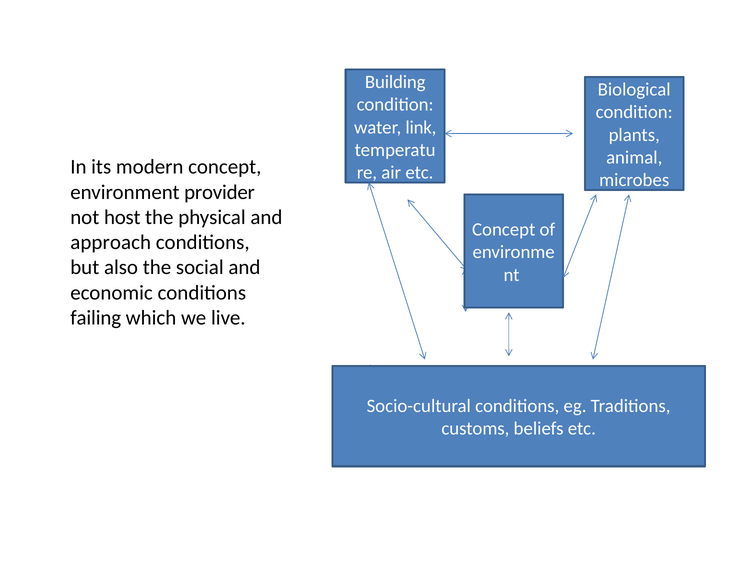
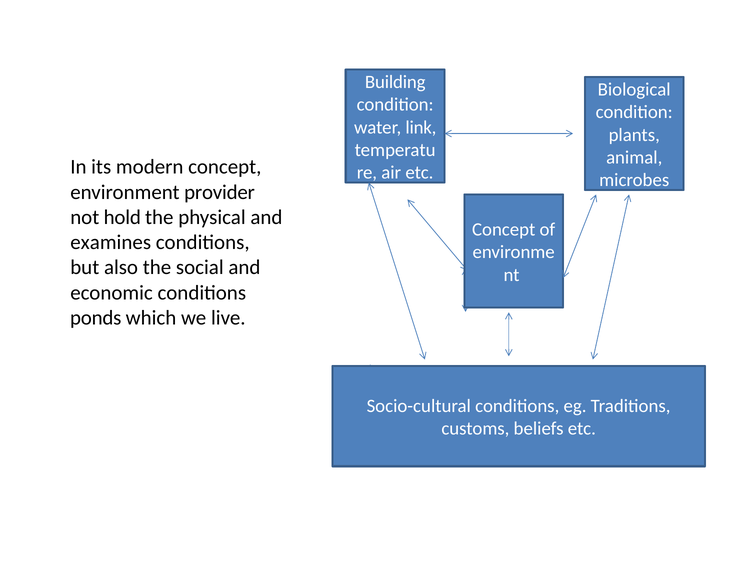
host: host -> hold (122, 217)
approach: approach -> examines (111, 242)
failing: failing -> ponds (96, 318)
